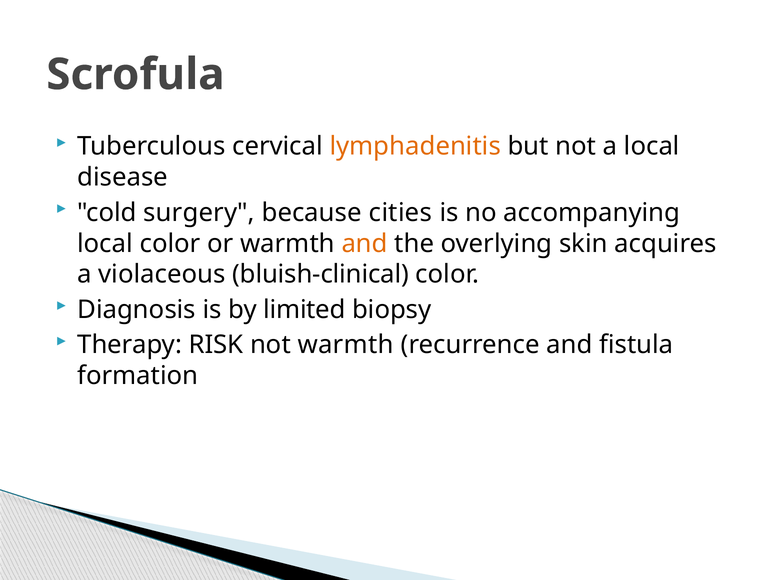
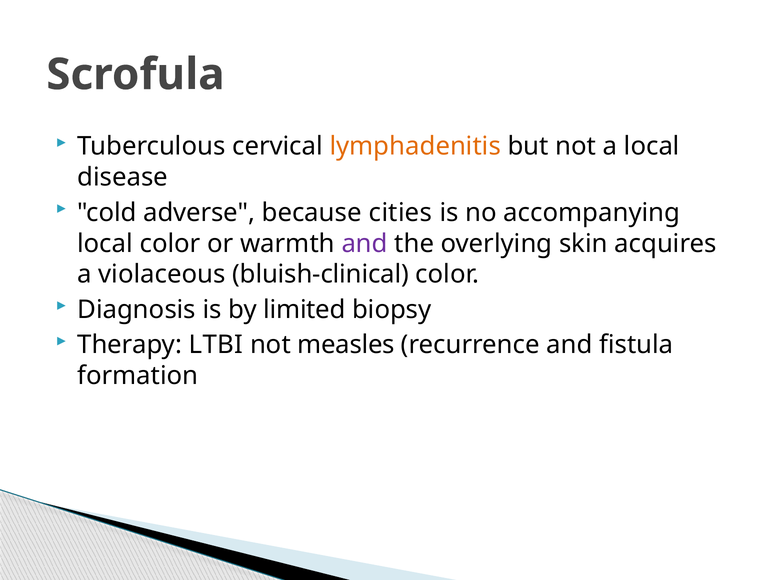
surgery: surgery -> adverse (199, 212)
and colour: orange -> purple (365, 243)
RISK: RISK -> LTBI (216, 345)
not warmth: warmth -> measles (346, 345)
